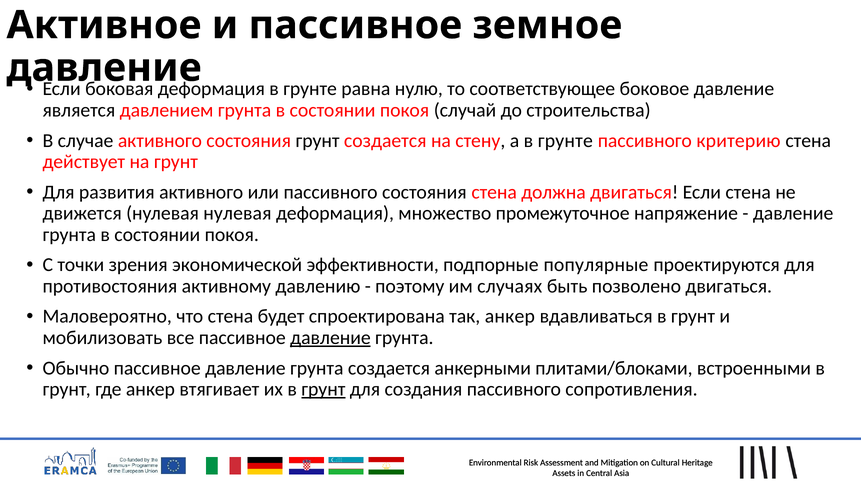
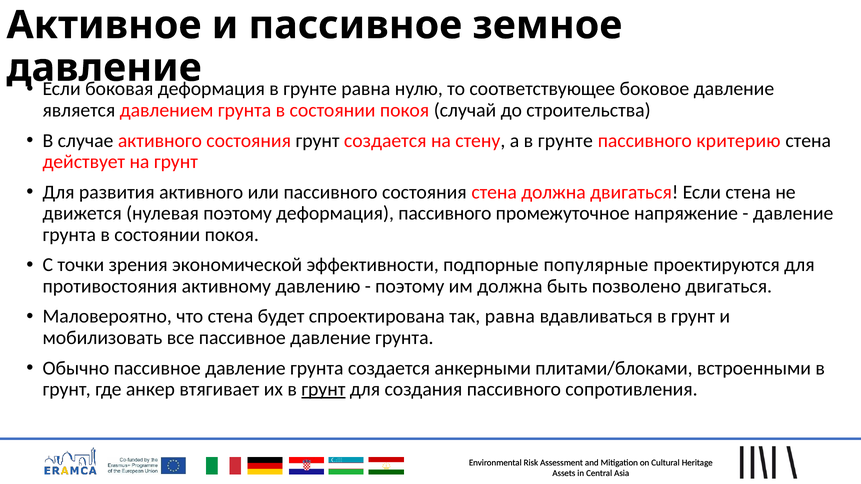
нулевая нулевая: нулевая -> поэтому (238, 213)
деформация множество: множество -> пассивного (445, 213)
им случаях: случаях -> должна (510, 286)
так анкер: анкер -> равна (510, 317)
давление underline: present -> none (330, 338)
